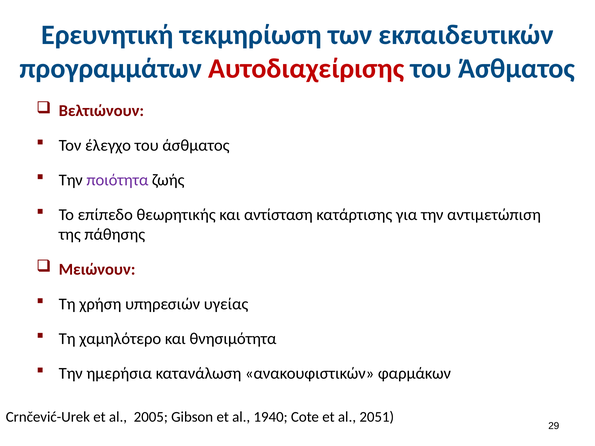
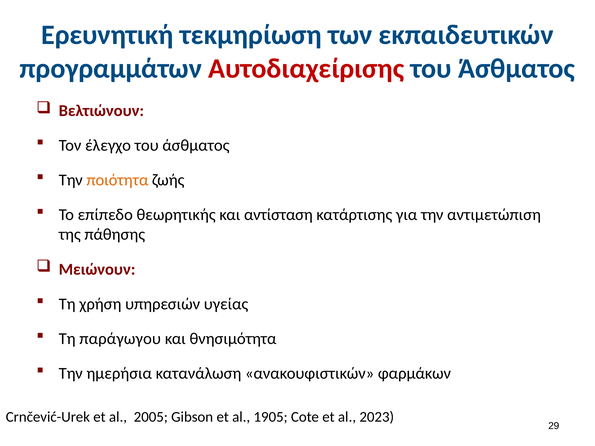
ποιότητα colour: purple -> orange (117, 180)
χαμηλότερο: χαμηλότερο -> παράγωγου (120, 339)
1940: 1940 -> 1905 (271, 417)
2051: 2051 -> 2023 (377, 417)
